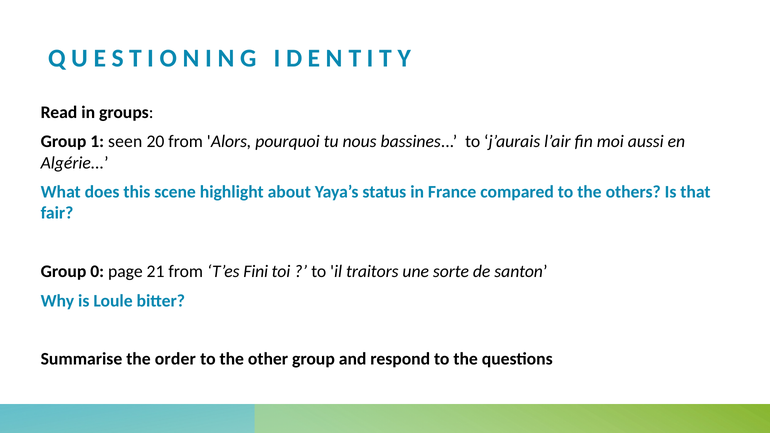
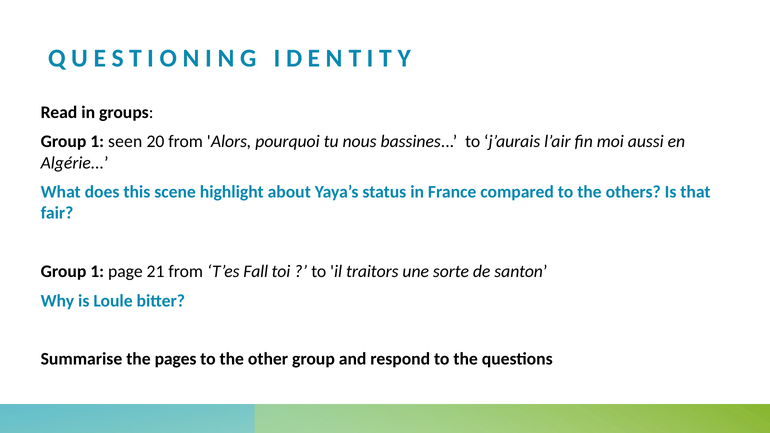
0: 0 -> 1 (97, 272)
Fini: Fini -> Fall (256, 272)
order: order -> pages (176, 359)
